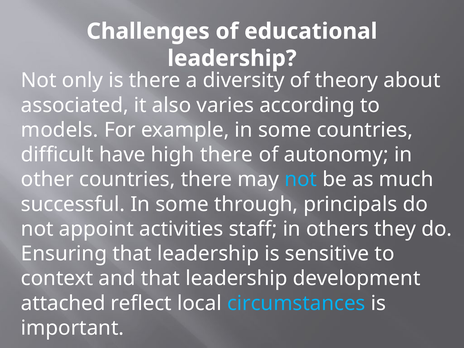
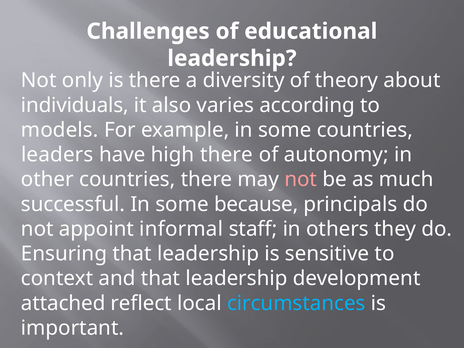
associated: associated -> individuals (75, 105)
difficult: difficult -> leaders (57, 155)
not colour: light blue -> pink (301, 179)
through: through -> because (256, 204)
activities: activities -> informal (181, 229)
